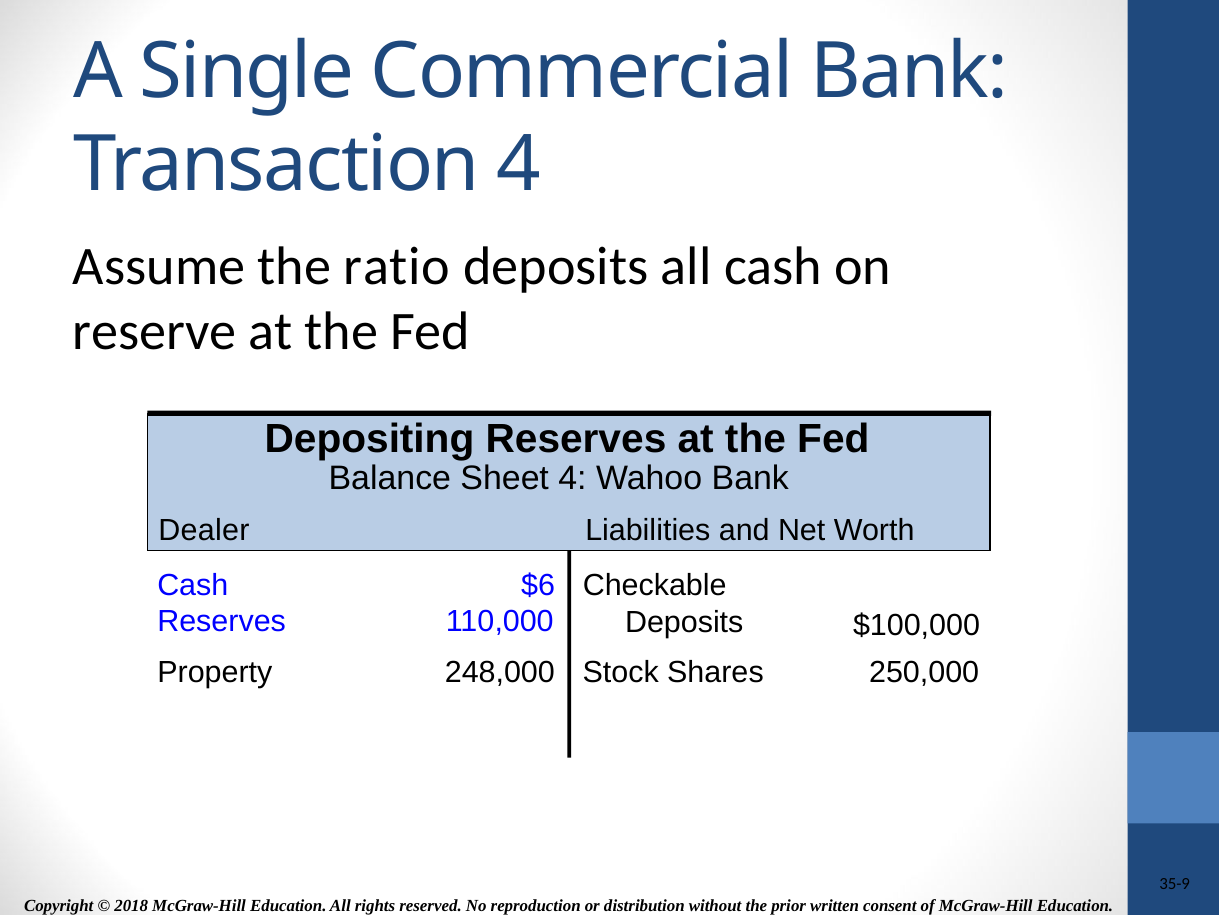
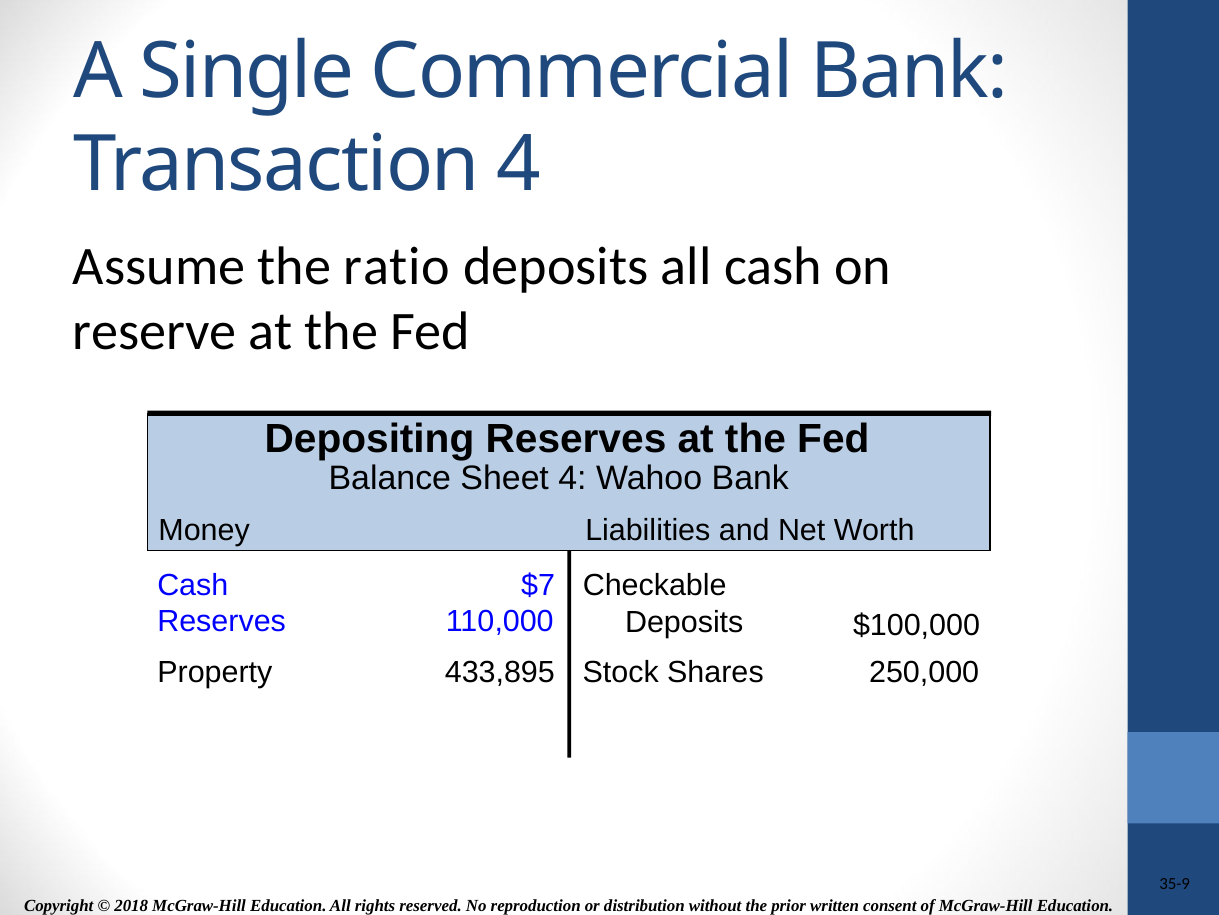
Dealer: Dealer -> Money (204, 530)
$6: $6 -> $7 (538, 585)
248,000: 248,000 -> 433,895 (500, 671)
